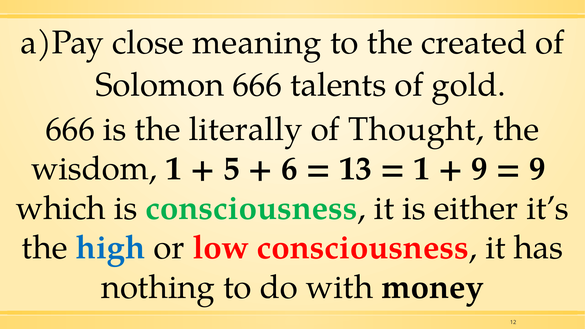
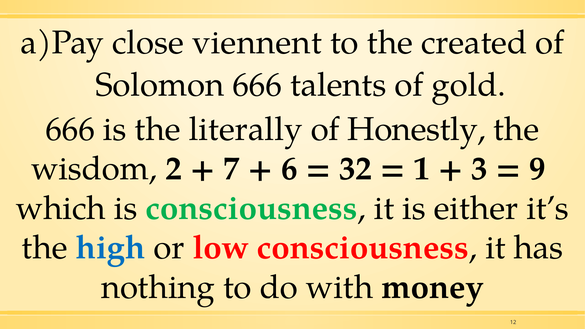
meaning: meaning -> viennent (257, 43)
Thought: Thought -> Honestly (417, 129)
wisdom 1: 1 -> 2 (174, 169)
5: 5 -> 7 (232, 169)
13: 13 -> 32 (356, 169)
9: 9 -> 3 (479, 169)
